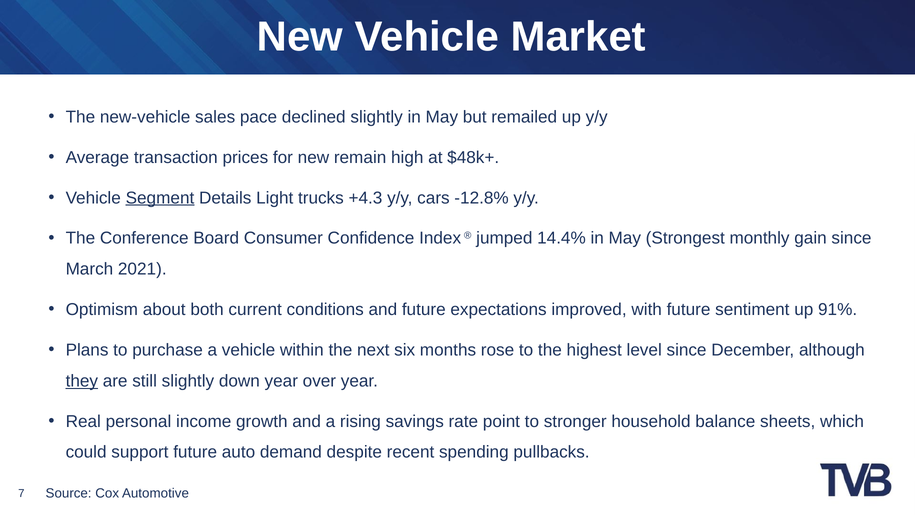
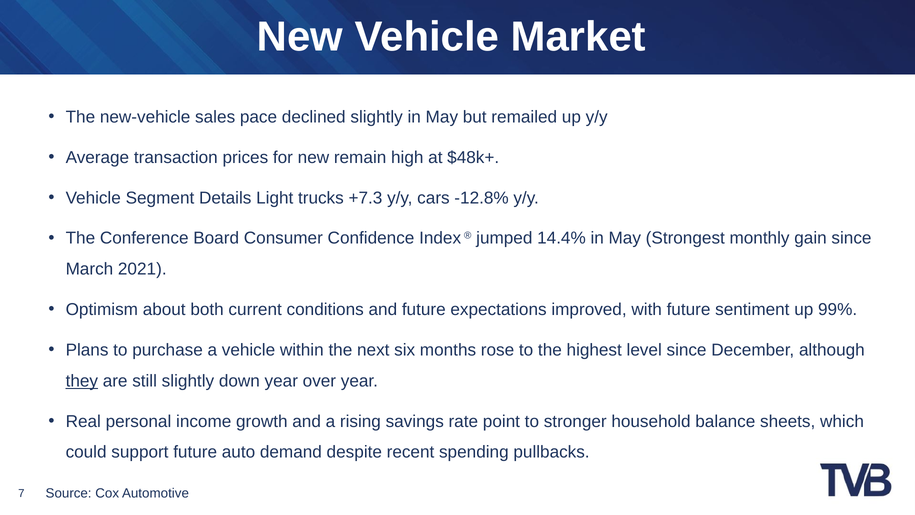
Segment underline: present -> none (160, 198)
+4.3: +4.3 -> +7.3 (365, 198)
91%: 91% -> 99% (838, 309)
